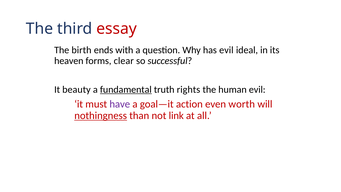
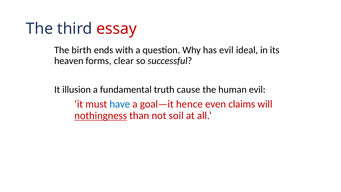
beauty: beauty -> illusion (77, 89)
fundamental underline: present -> none (126, 89)
rights: rights -> cause (188, 89)
have colour: purple -> blue (120, 104)
action: action -> hence (189, 104)
worth: worth -> claims (242, 104)
link: link -> soil (176, 116)
